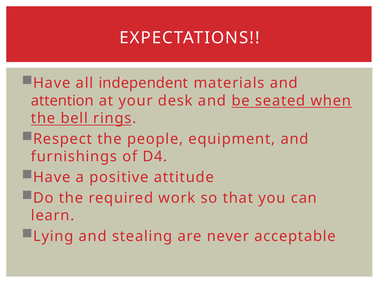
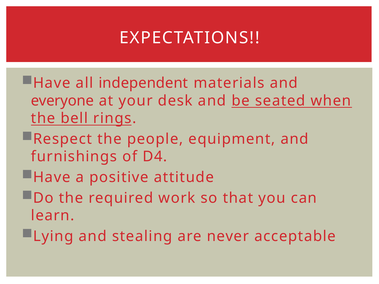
attention: attention -> everyone (62, 101)
